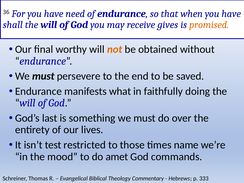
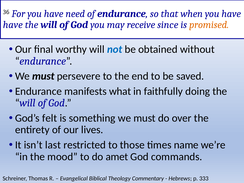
shall: shall -> have (13, 25)
gives: gives -> since (168, 25)
not colour: orange -> blue (115, 49)
last: last -> felt (50, 118)
test: test -> last (53, 145)
